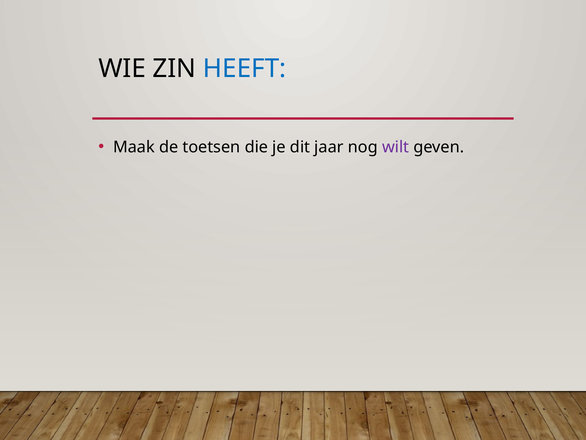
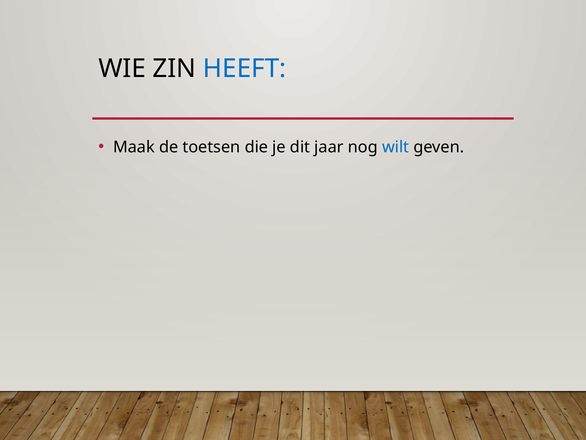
wilt colour: purple -> blue (396, 147)
